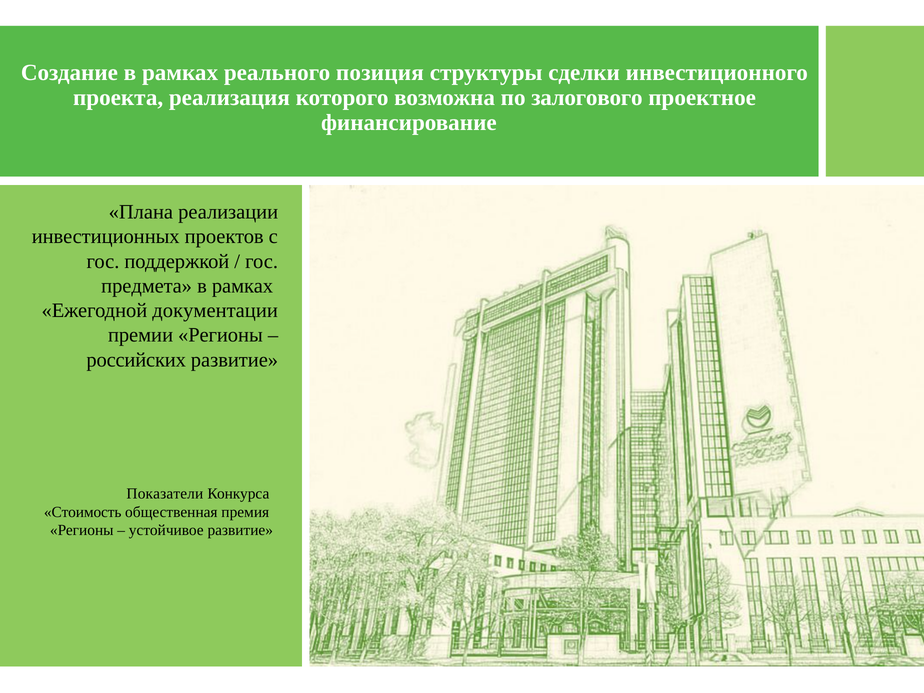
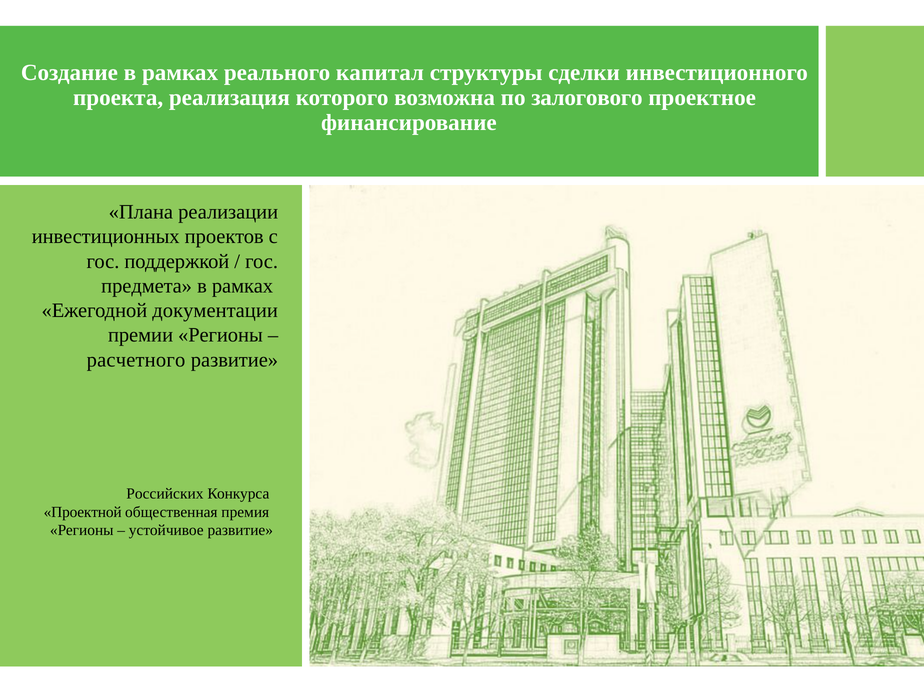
позиция: позиция -> капитал (380, 73)
российских: российских -> расчетного (136, 360)
Показатели: Показатели -> Российских (165, 493)
Стоимость: Стоимость -> Проектной (83, 512)
